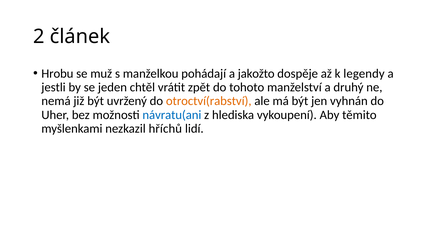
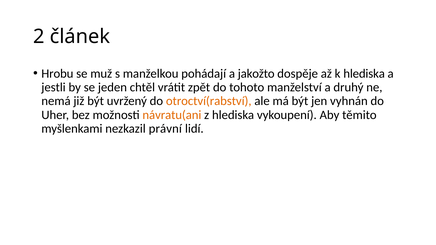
k legendy: legendy -> hlediska (364, 74)
návratu(ani colour: blue -> orange (172, 115)
hříchů: hříchů -> právní (165, 129)
